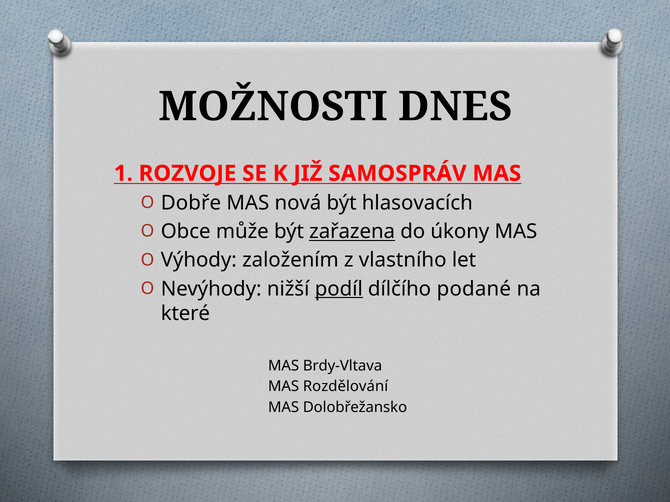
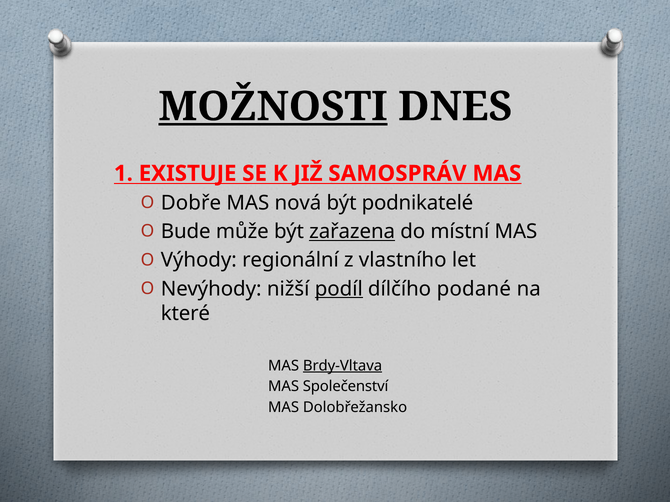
MOŽNOSTI underline: none -> present (273, 107)
ROZVOJE: ROZVOJE -> EXISTUJE (188, 174)
hlasovacích: hlasovacích -> podnikatelé (417, 203)
Obce: Obce -> Bude (186, 232)
úkony: úkony -> místní (460, 232)
založením: založením -> regionální (290, 260)
Brdy-Vltava underline: none -> present (343, 366)
Rozdělování: Rozdělování -> Společenství (346, 387)
